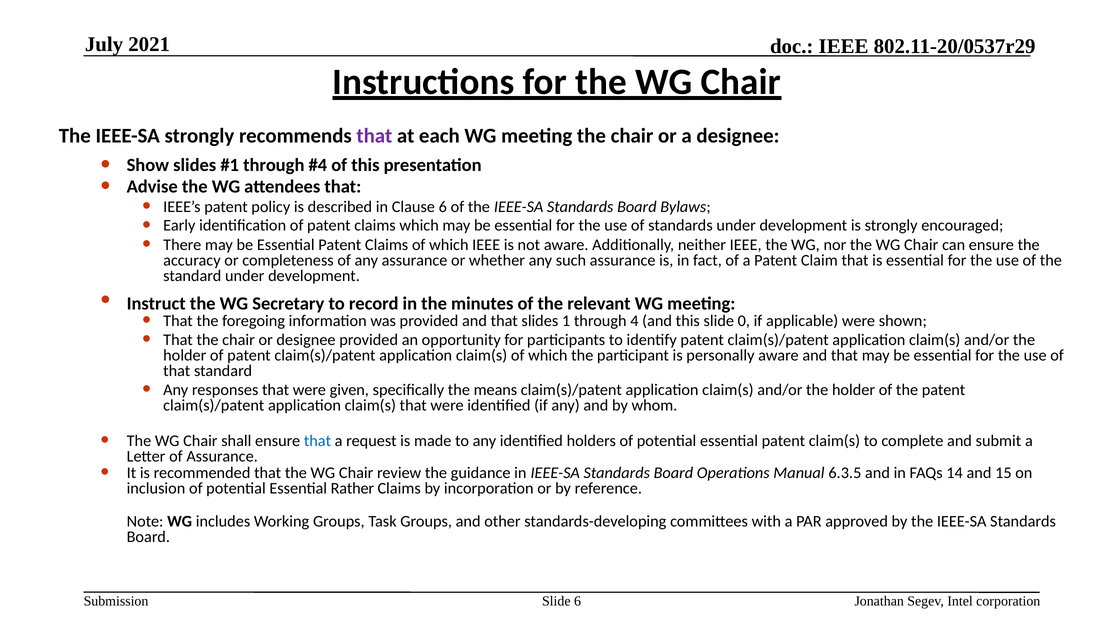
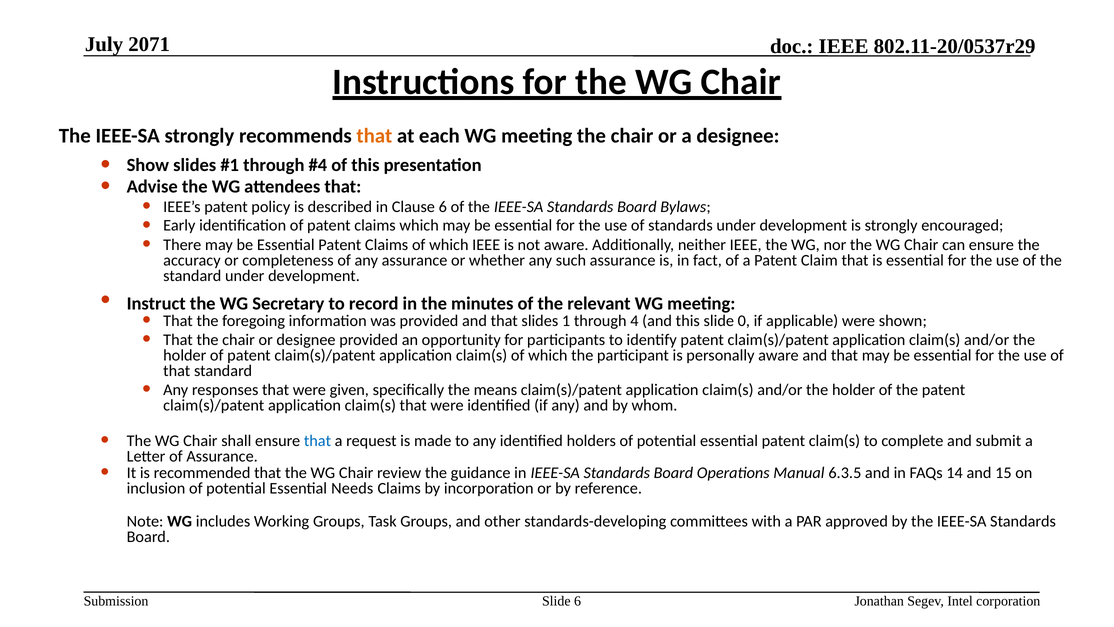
2021: 2021 -> 2071 (149, 44)
that colour: purple -> orange (374, 136)
Rather: Rather -> Needs (352, 488)
